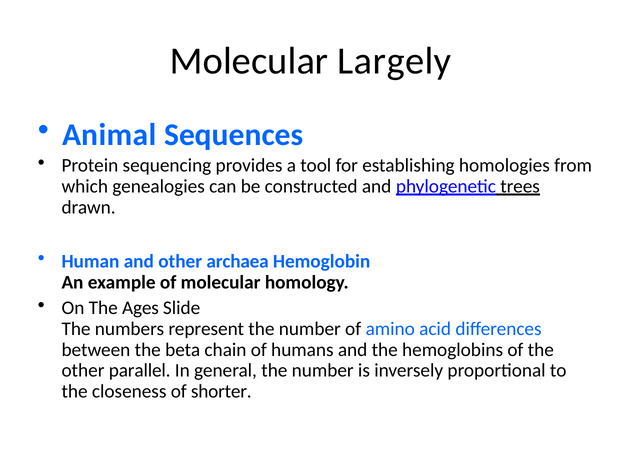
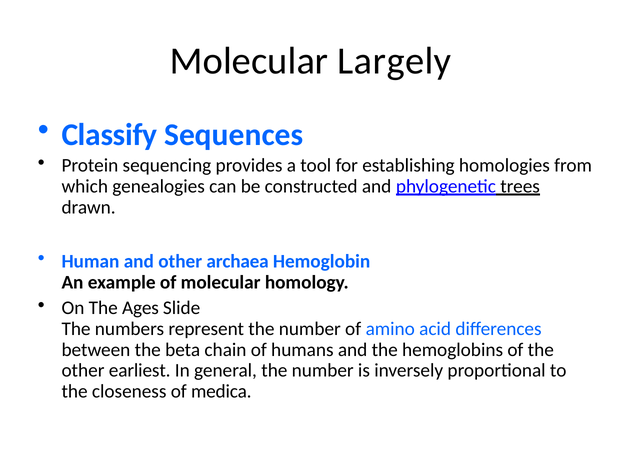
Animal: Animal -> Classify (109, 135)
parallel: parallel -> earliest (140, 371)
shorter: shorter -> medica (221, 392)
